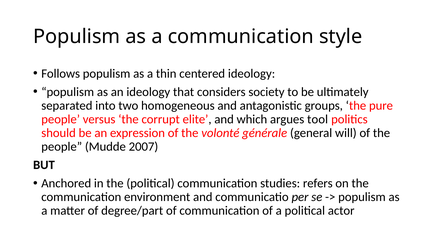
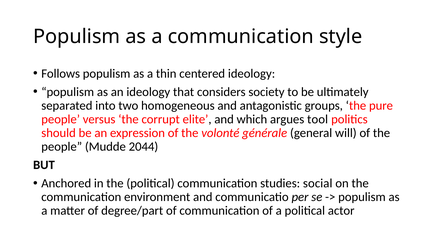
2007: 2007 -> 2044 (143, 147)
refers: refers -> social (318, 183)
